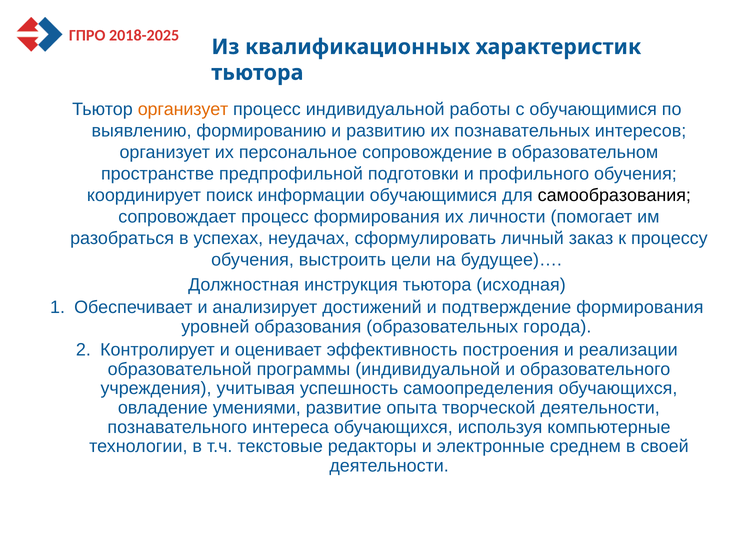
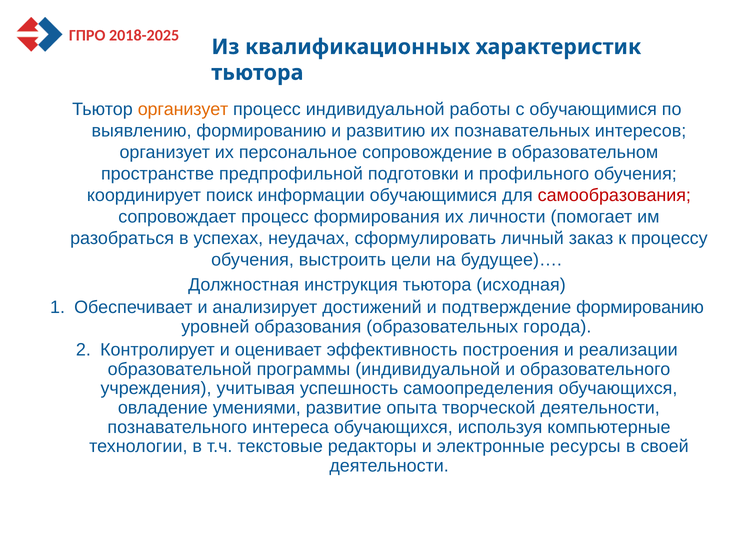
самообразования colour: black -> red (614, 195)
подтверждение формирования: формирования -> формированию (640, 308)
среднем: среднем -> ресурсы (585, 447)
